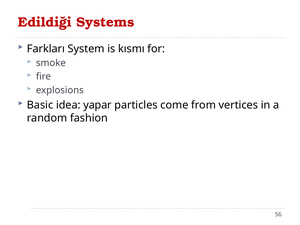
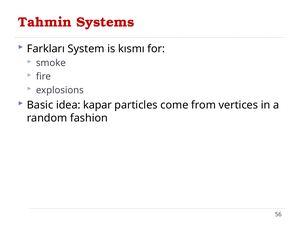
Edildiği: Edildiği -> Tahmin (45, 22)
yapar: yapar -> kapar (98, 105)
